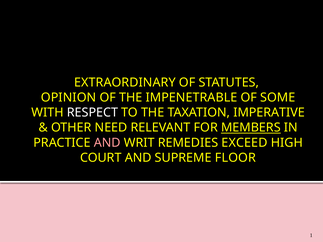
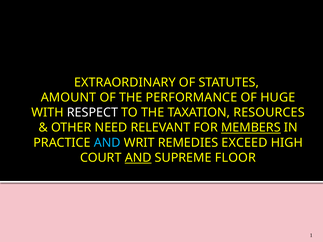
OPINION: OPINION -> AMOUNT (69, 98)
IMPENETRABLE: IMPENETRABLE -> PERFORMANCE (191, 98)
SOME: SOME -> HUGE (278, 98)
IMPERATIVE: IMPERATIVE -> RESOURCES (269, 113)
AND colour: pink -> light blue (107, 143)
AND underline: none -> present (138, 158)
